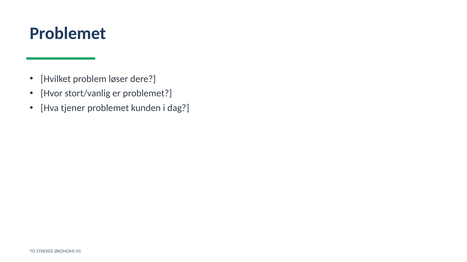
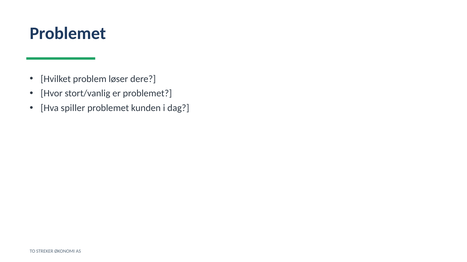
tjener: tjener -> spiller (73, 108)
